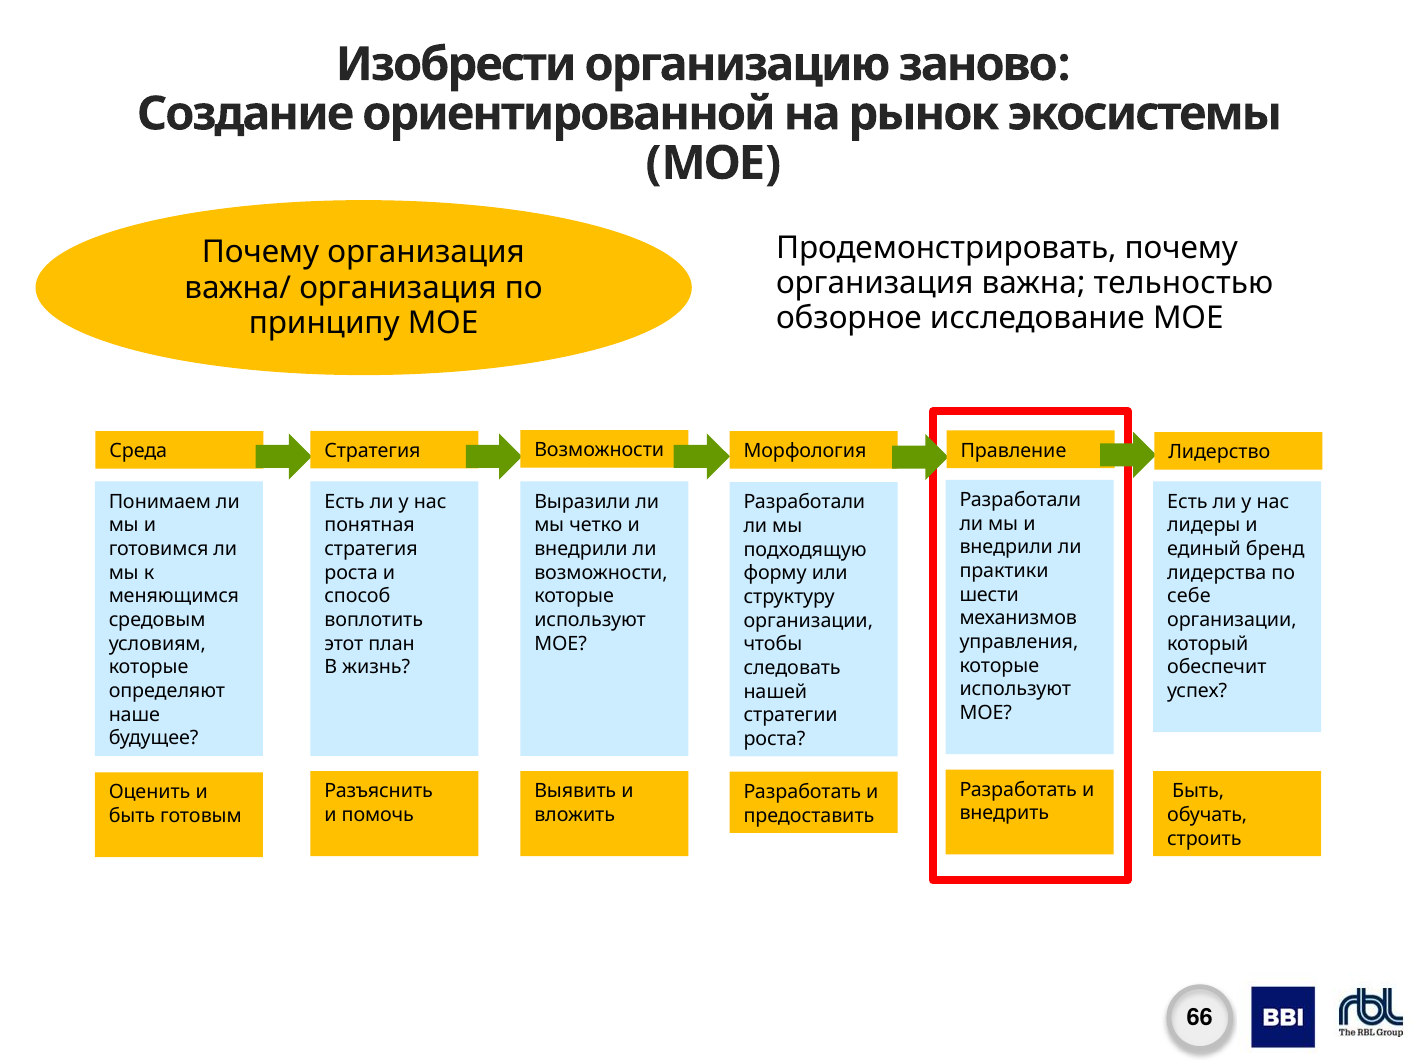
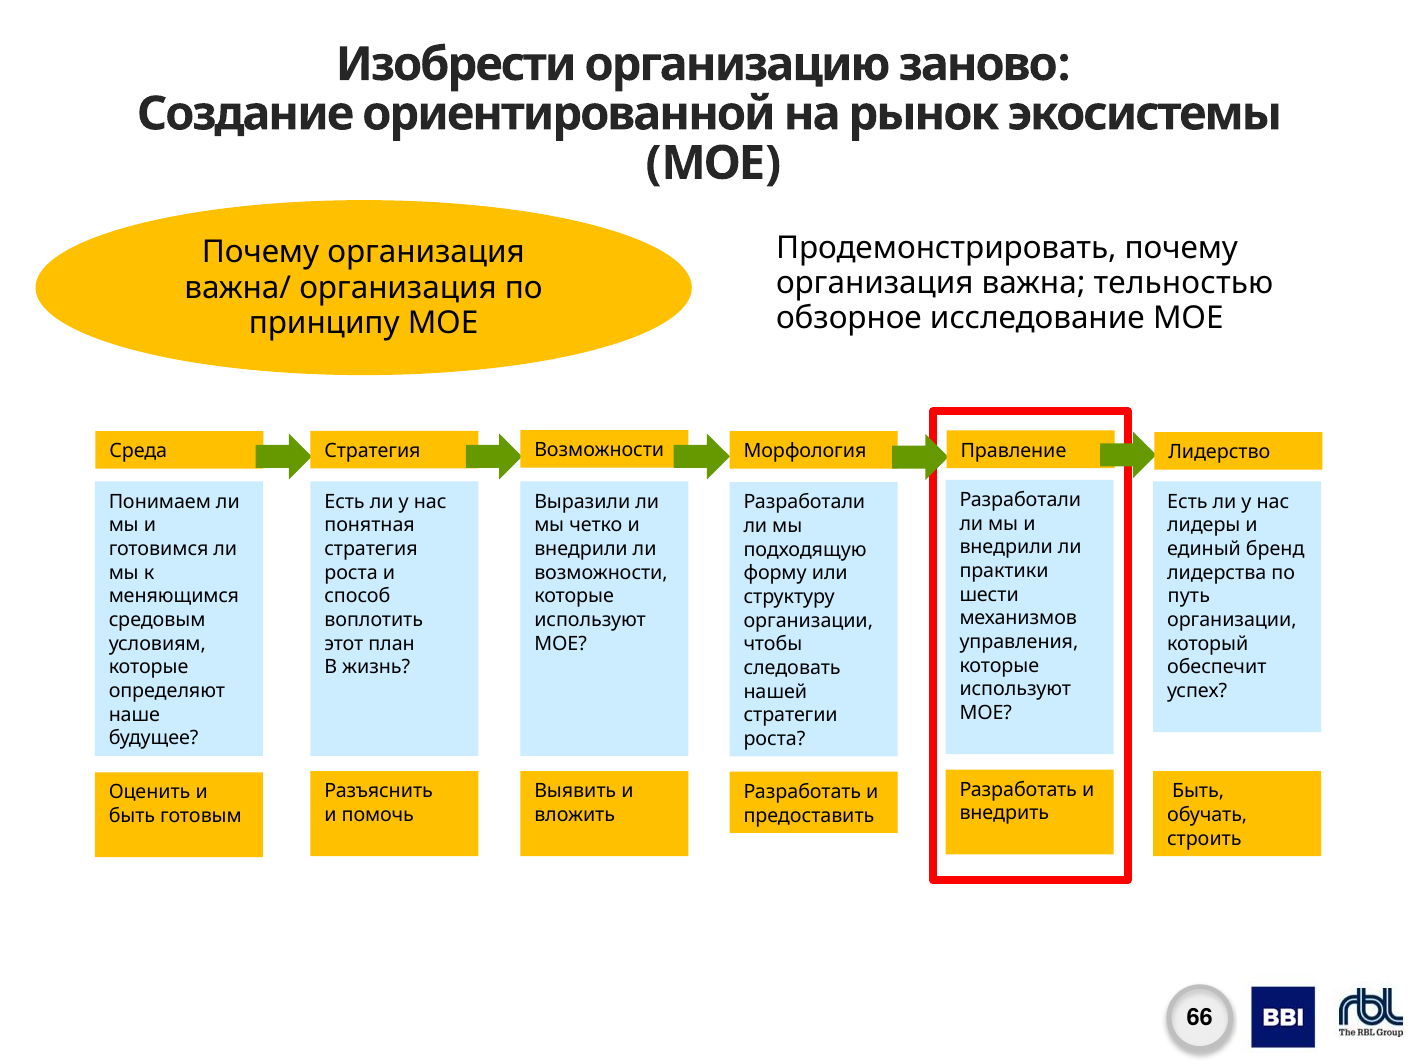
себе: себе -> путь (1189, 596)
